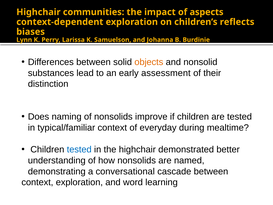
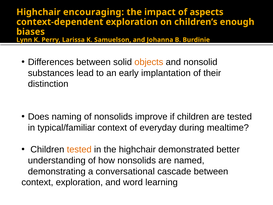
communities: communities -> encouraging (94, 12)
reflects: reflects -> enough (237, 22)
assessment: assessment -> implantation (166, 73)
tested colour: blue -> orange (79, 149)
